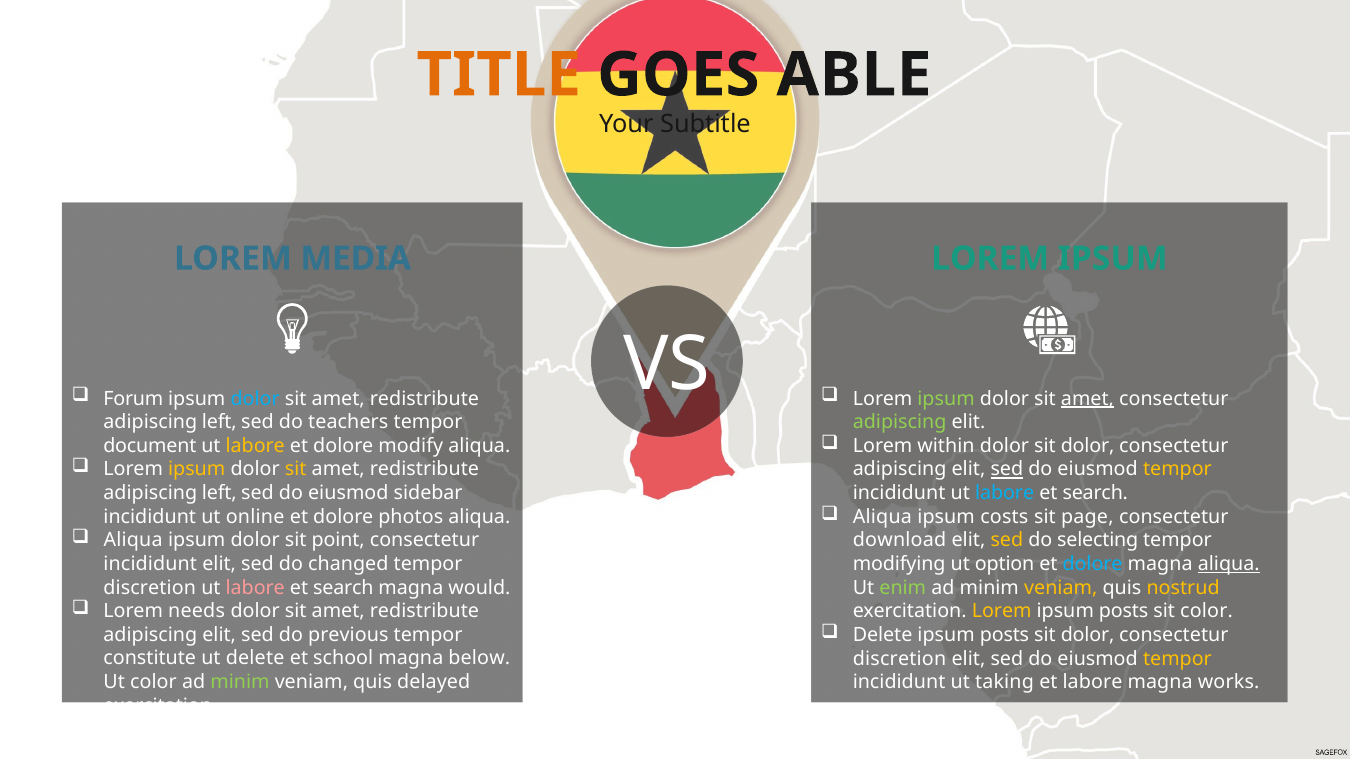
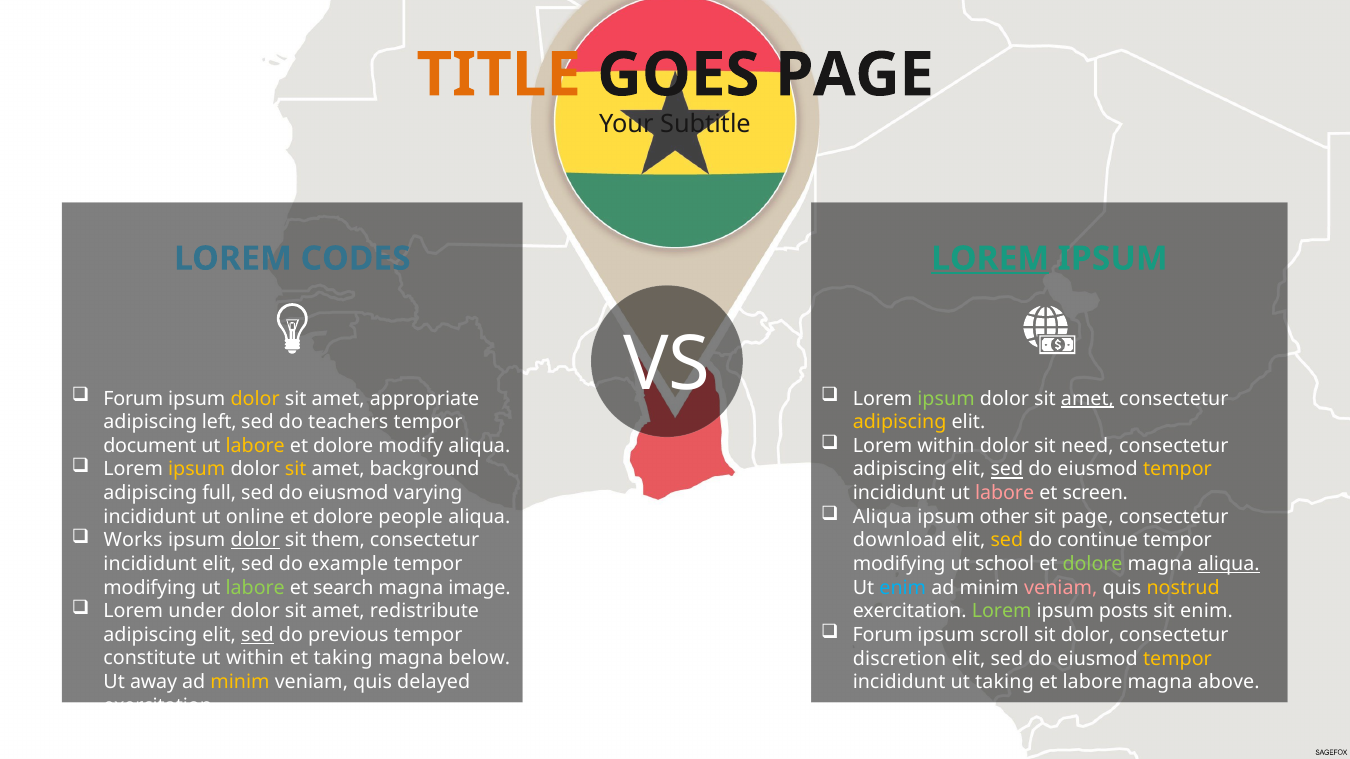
ABLE: ABLE -> PAGE (855, 75)
MEDIA: MEDIA -> CODES (356, 259)
LOREM underline: none -> present (990, 259)
dolor colour: light blue -> yellow (255, 399)
redistribute: redistribute -> appropriate (424, 399)
adipiscing colour: light green -> yellow (900, 422)
dolor sit dolor: dolor -> need (1087, 446)
redistribute: redistribute -> background (425, 470)
left: left -> full (219, 493)
sidebar: sidebar -> varying (428, 493)
labore colour: light blue -> pink (1005, 493)
search: search -> screen (1095, 493)
costs: costs -> other (1005, 517)
photos: photos -> people (411, 517)
Aliqua: Aliqua -> Works (133, 541)
dolor underline: none -> present (255, 541)
point: point -> them (338, 541)
selecting: selecting -> continue (1098, 541)
changed: changed -> example (348, 564)
option: option -> school (1005, 564)
dolore colour: light blue -> light green (1093, 564)
discretion: discretion -> modifying (150, 588)
labore colour: pink -> light green (255, 588)
would: would -> image (480, 588)
enim colour: light green -> light blue (903, 588)
veniam colour: yellow -> pink (1061, 588)
needs: needs -> under (197, 612)
Lorem colour: yellow -> light green (1002, 612)
sit color: color -> enim (1207, 612)
Delete: Delete -> Forum (883, 635)
posts: posts -> scroll (1004, 635)
sed underline: none -> present (258, 635)
ut delete: delete -> within (255, 659)
et school: school -> taking (343, 659)
Ut color: color -> away (154, 682)
minim colour: light green -> yellow (240, 682)
works: works -> above (1229, 682)
